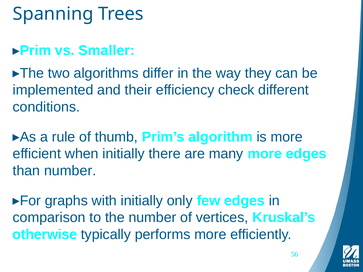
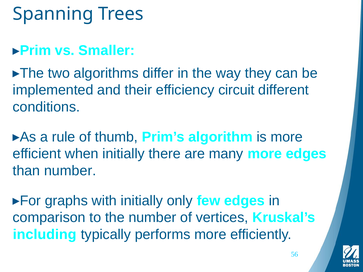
check: check -> circuit (236, 90)
otherwise: otherwise -> including (45, 235)
